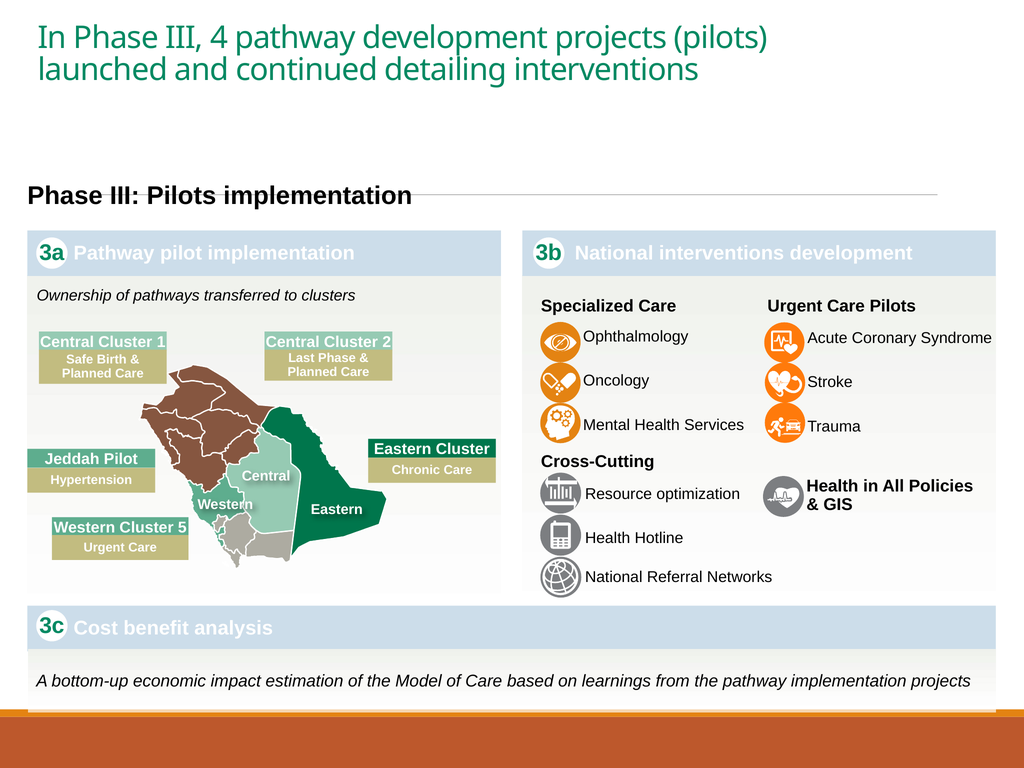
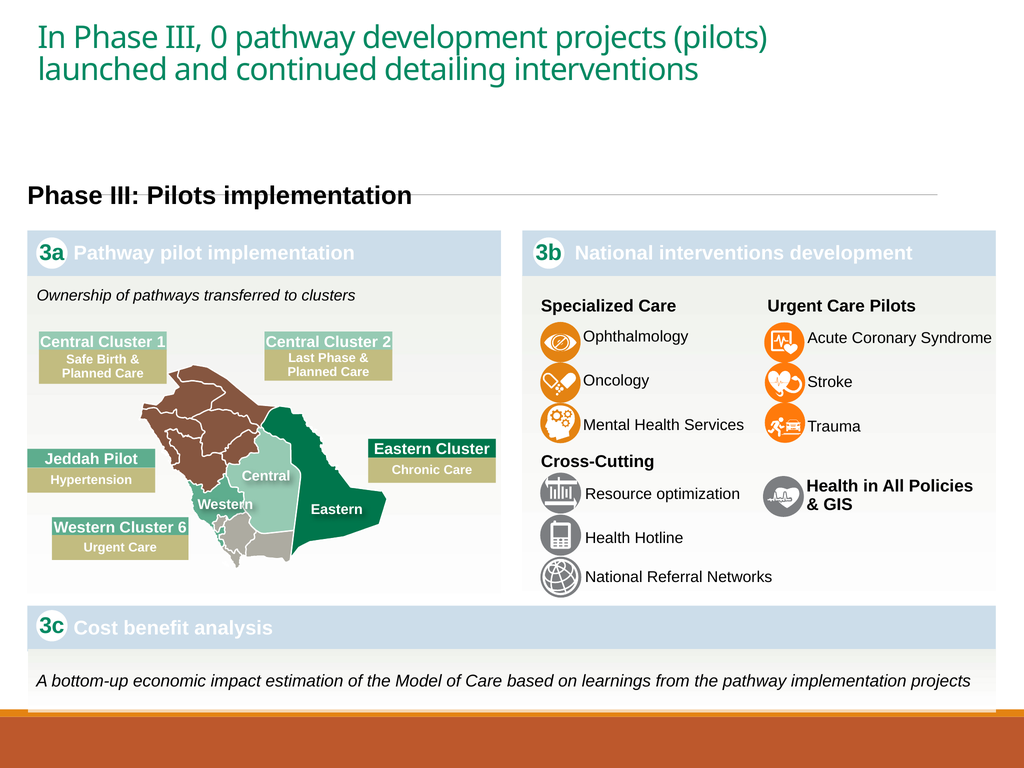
4: 4 -> 0 (219, 38)
5: 5 -> 6 (182, 528)
